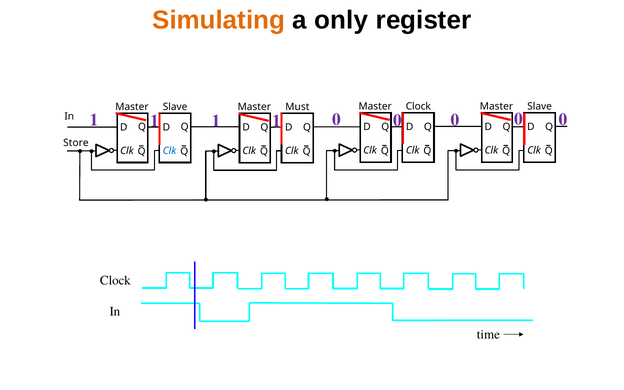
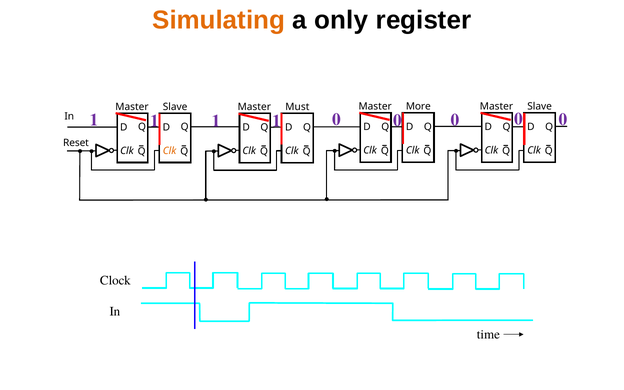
Clock: Clock -> More (418, 106)
Store: Store -> Reset (76, 143)
Clk colour: blue -> orange (170, 151)
